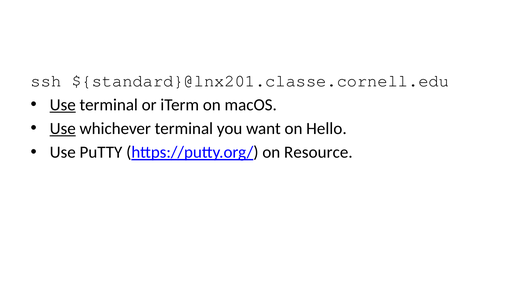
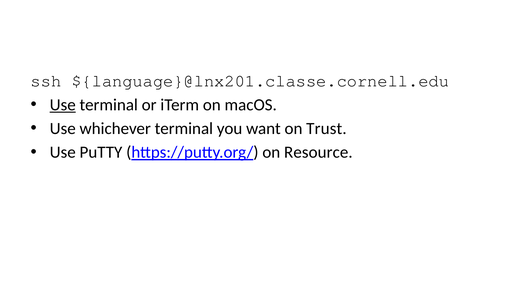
${standard}@lnx201.classe.cornell.edu: ${standard}@lnx201.classe.cornell.edu -> ${language}@lnx201.classe.cornell.edu (260, 81)
Use underline: present -> none (63, 128)
Hello: Hello -> Trust (326, 128)
